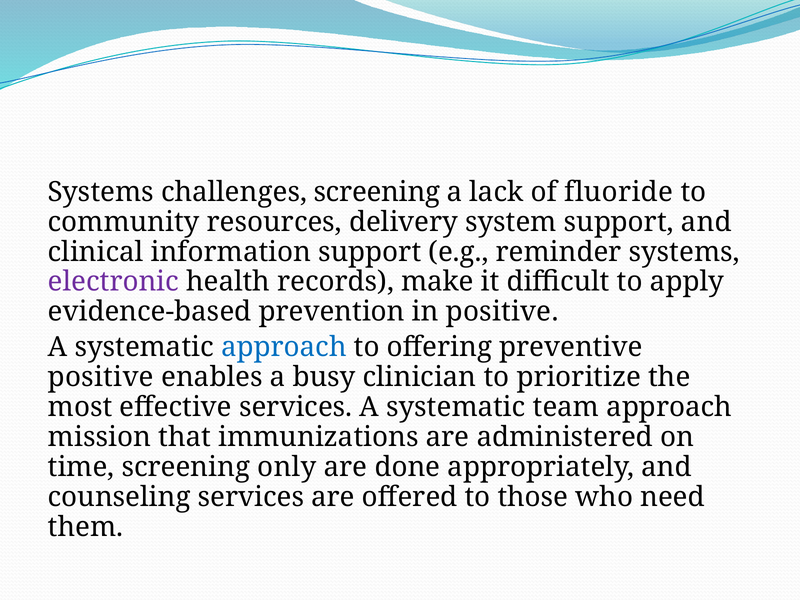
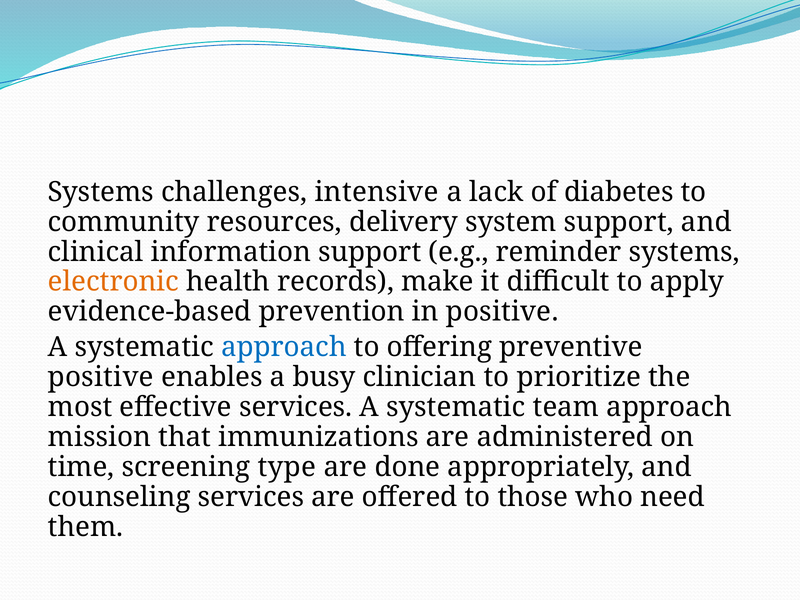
challenges screening: screening -> intensive (377, 192)
fluoride: fluoride -> diabetes (619, 192)
electronic colour: purple -> orange (113, 282)
only: only -> type (287, 467)
